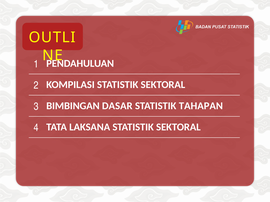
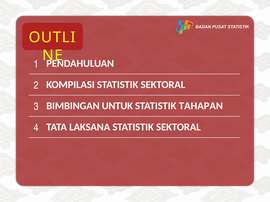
DASAR: DASAR -> UNTUK (117, 106)
